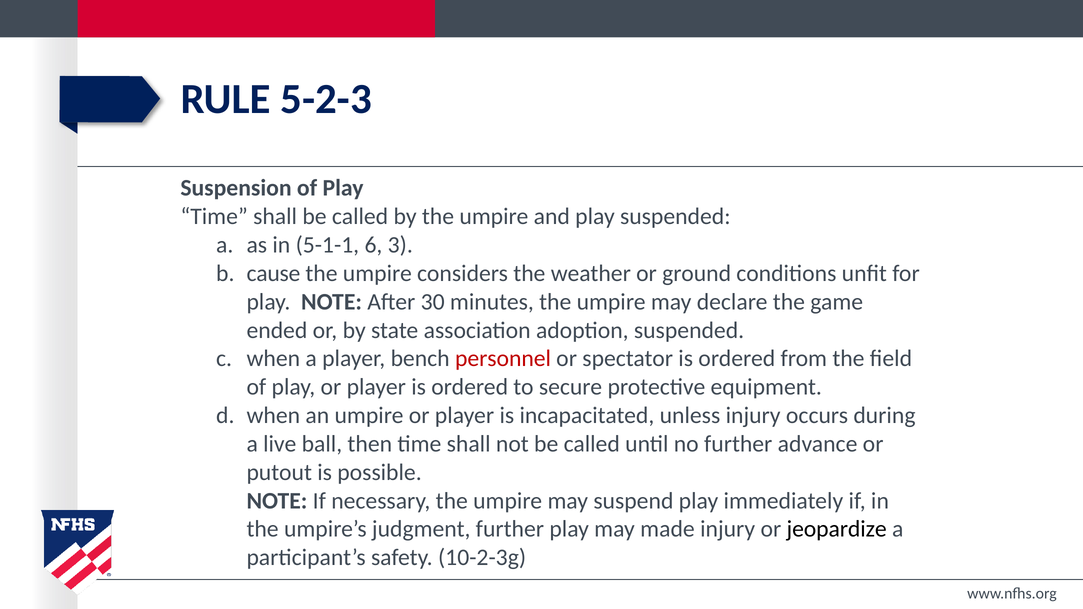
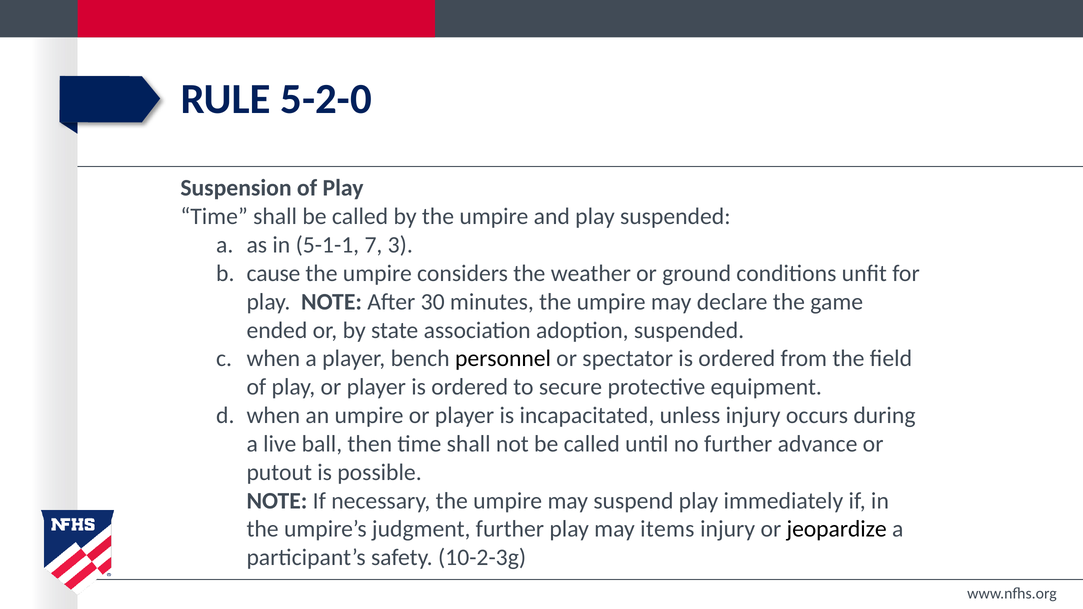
5-2-3: 5-2-3 -> 5-2-0 (326, 99)
6: 6 -> 7 (373, 245)
personnel colour: red -> black (503, 359)
made: made -> items (667, 529)
